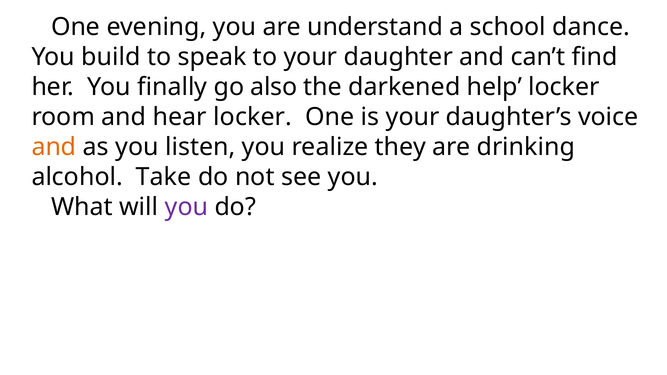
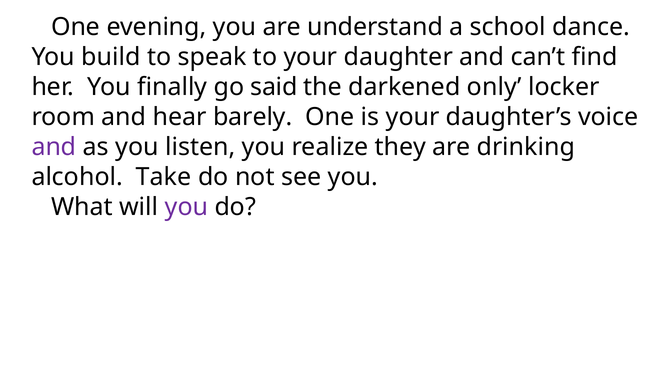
also: also -> said (274, 87)
help: help -> only (494, 87)
hear locker: locker -> barely (253, 117)
and colour: orange -> purple (54, 147)
